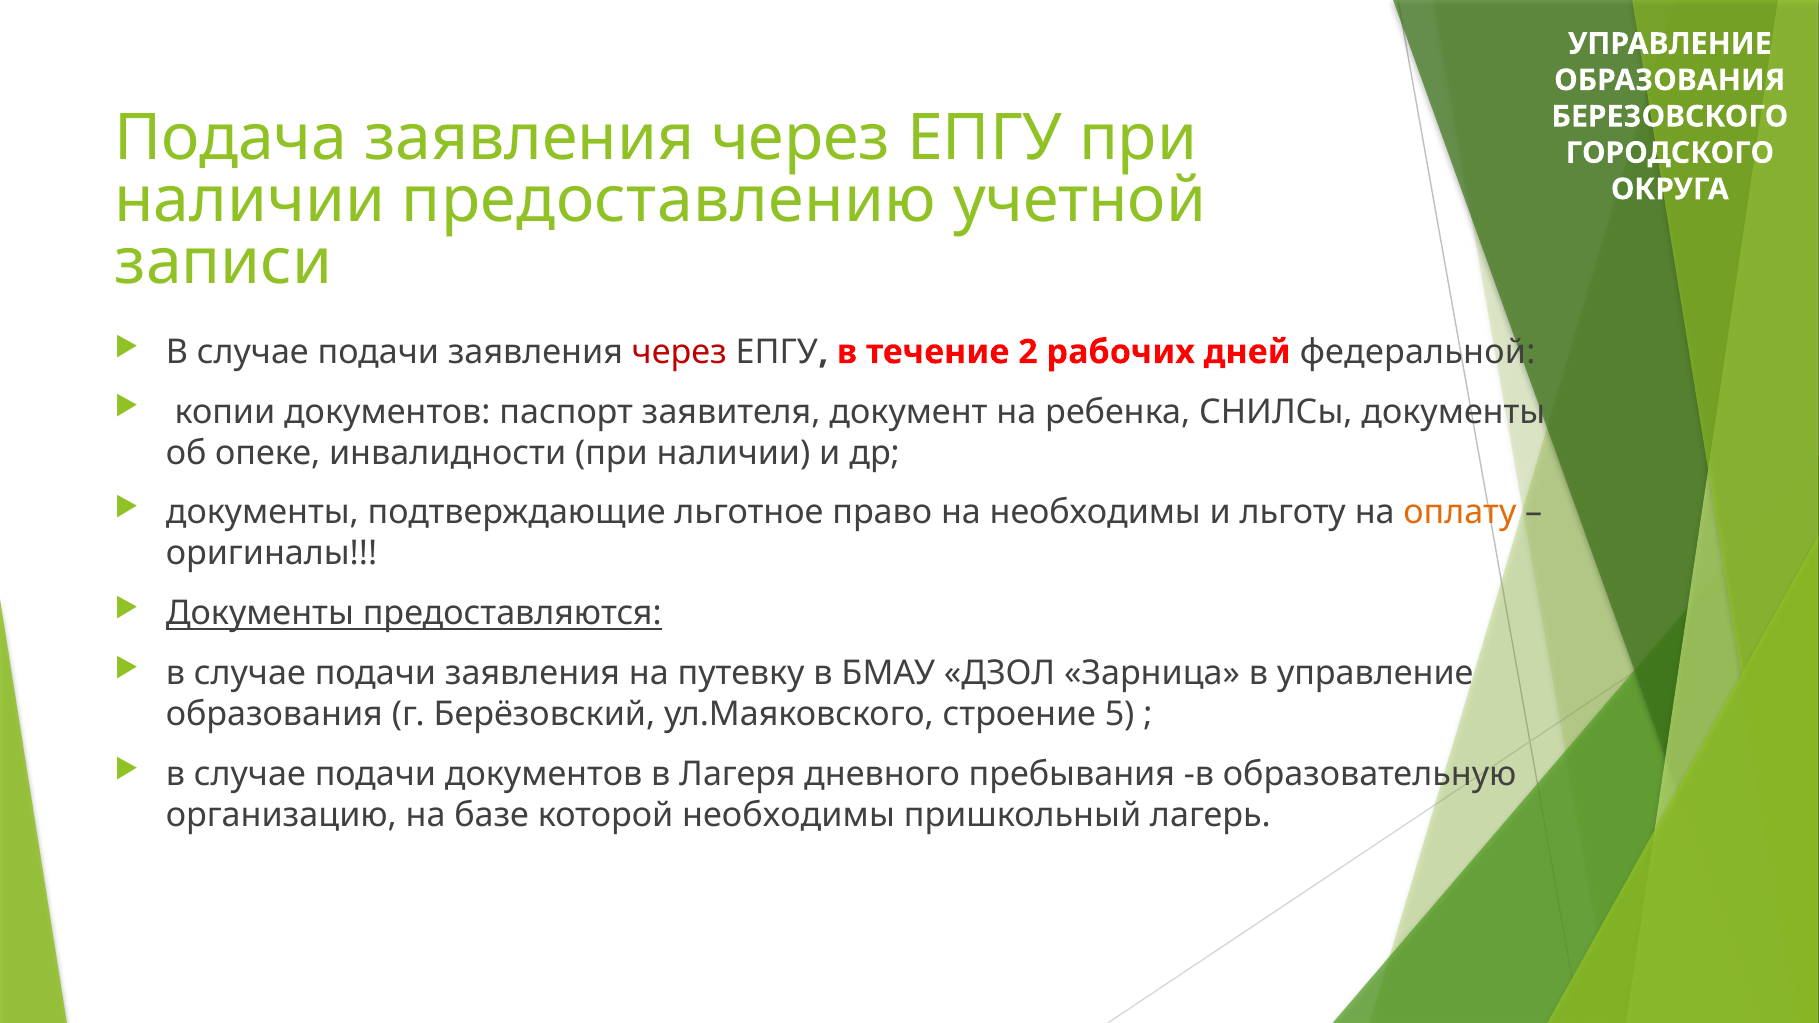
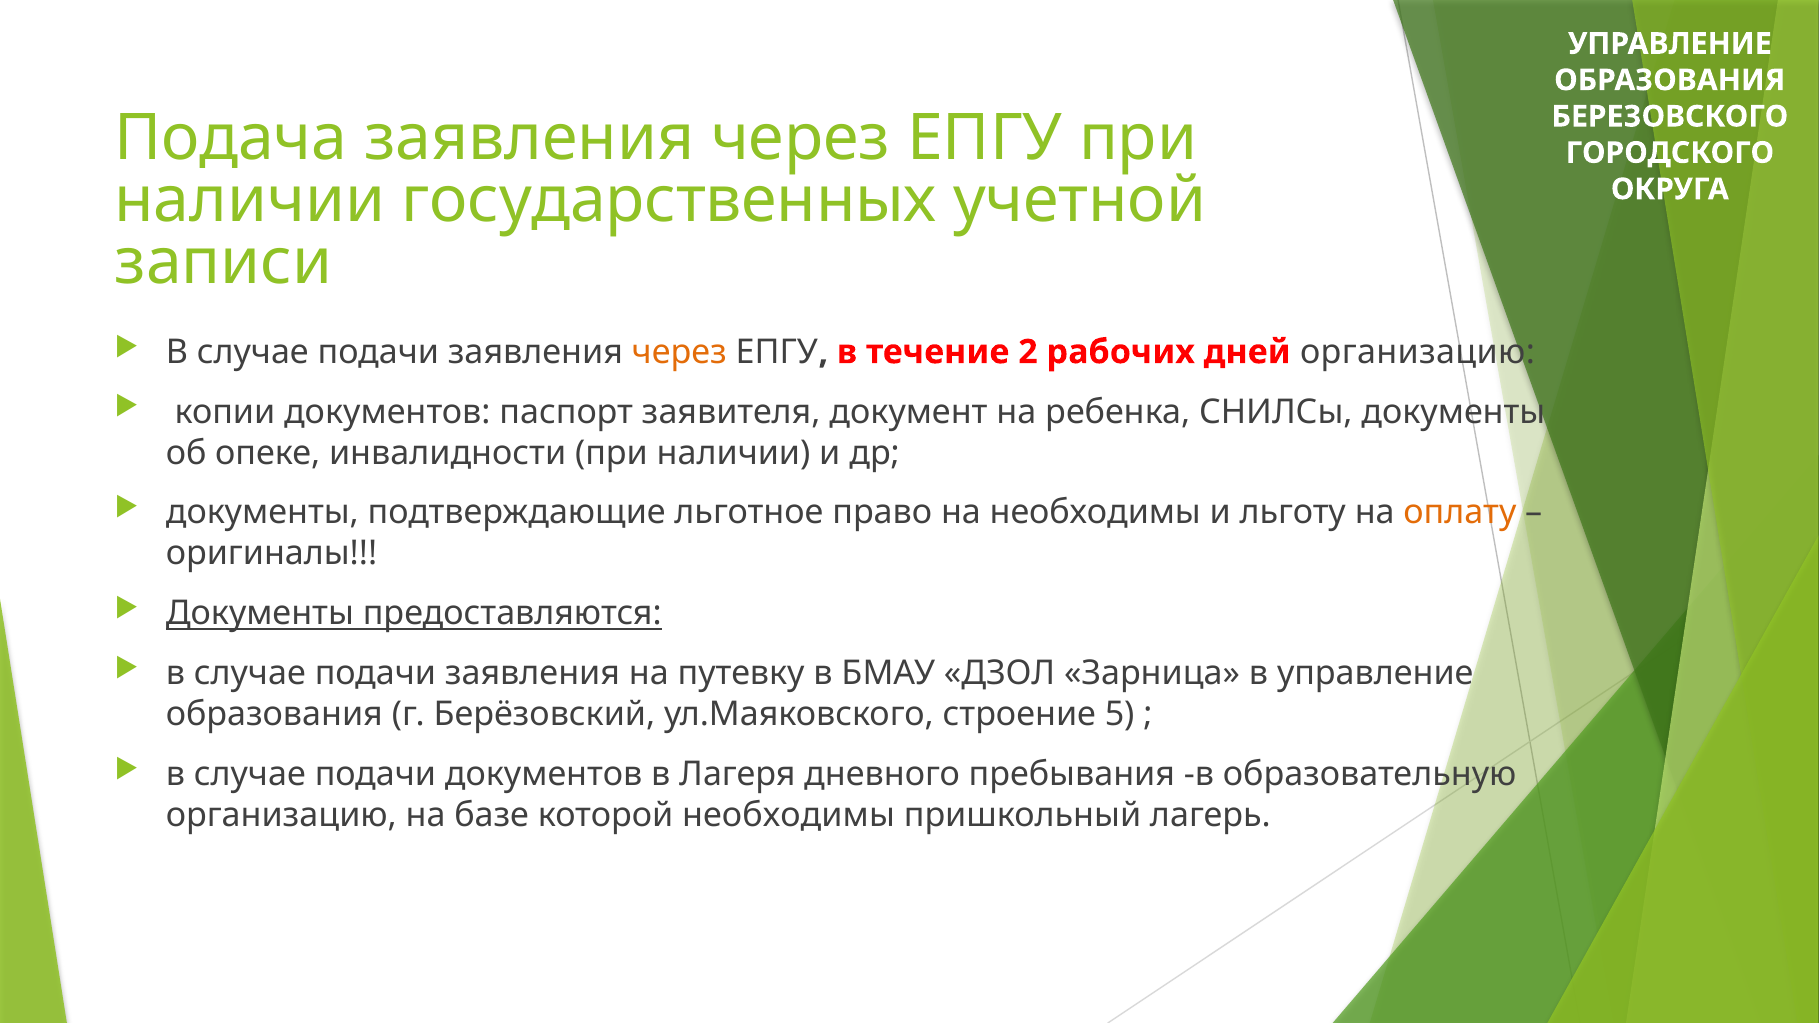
предоставлению: предоставлению -> государственных (669, 200)
через colour: red -> orange (679, 352)
дней федеральной: федеральной -> организацию (1418, 352)
